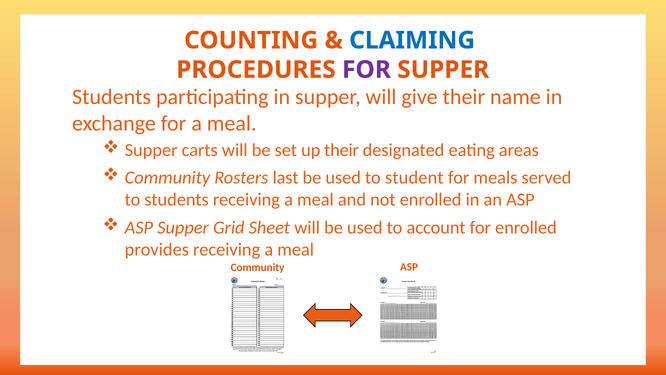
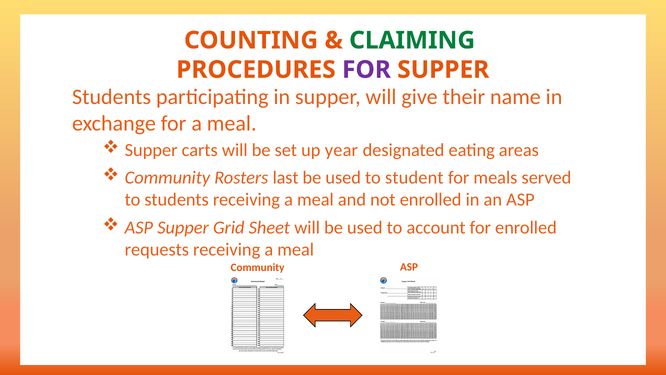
CLAIMING colour: blue -> green (412, 40)
up their: their -> year (341, 150)
provides: provides -> requests (157, 249)
